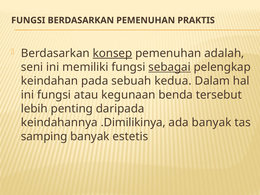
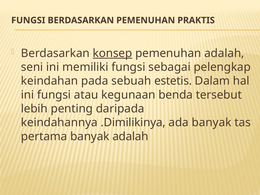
sebagai underline: present -> none (170, 67)
kedua: kedua -> estetis (173, 81)
samping: samping -> pertama (44, 136)
banyak estetis: estetis -> adalah (130, 136)
